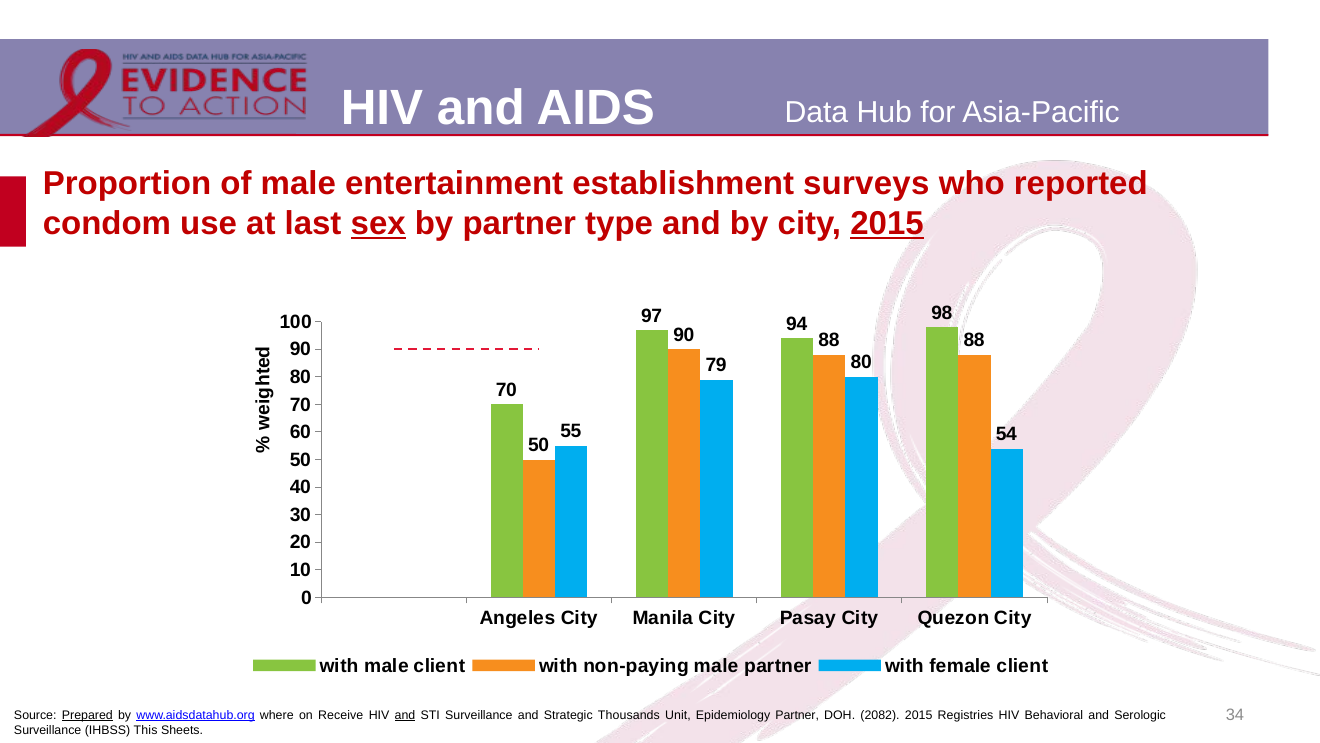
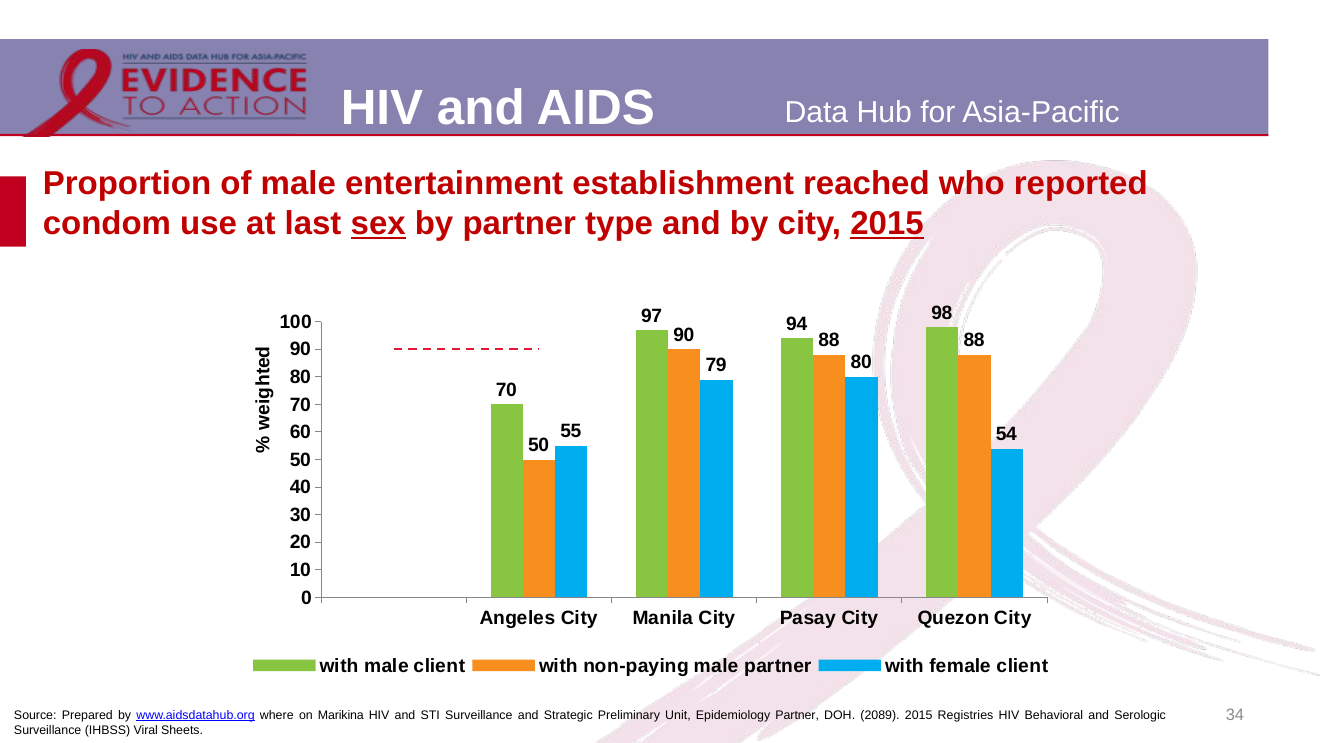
surveys: surveys -> reached (866, 184)
Prepared underline: present -> none (87, 715)
Receive: Receive -> Marikina (341, 715)
and underline: present -> none (405, 715)
Thousands: Thousands -> Preliminary (629, 715)
2082: 2082 -> 2089 (880, 715)
This: This -> Viral (146, 730)
